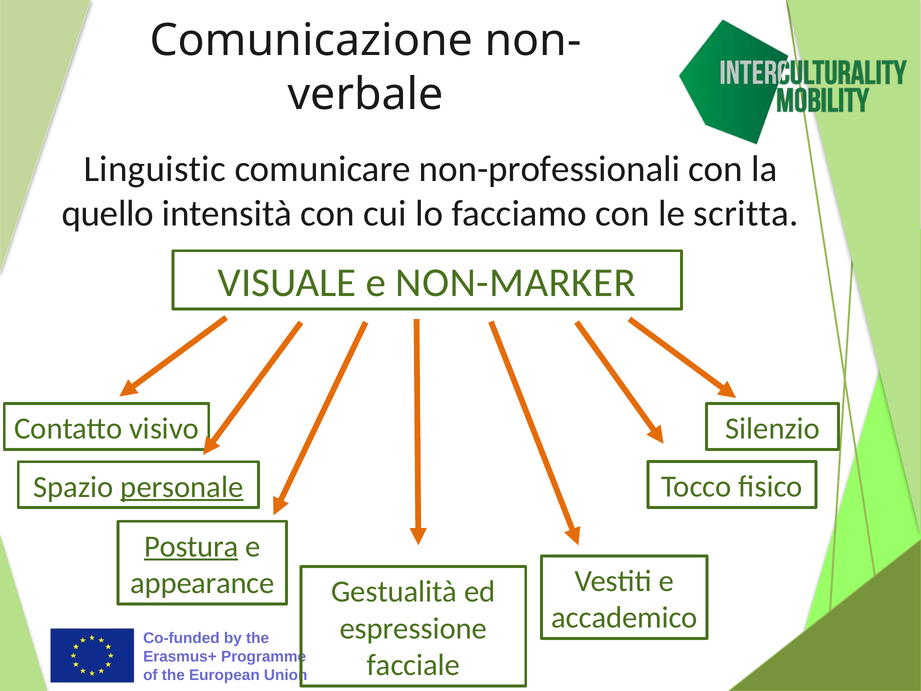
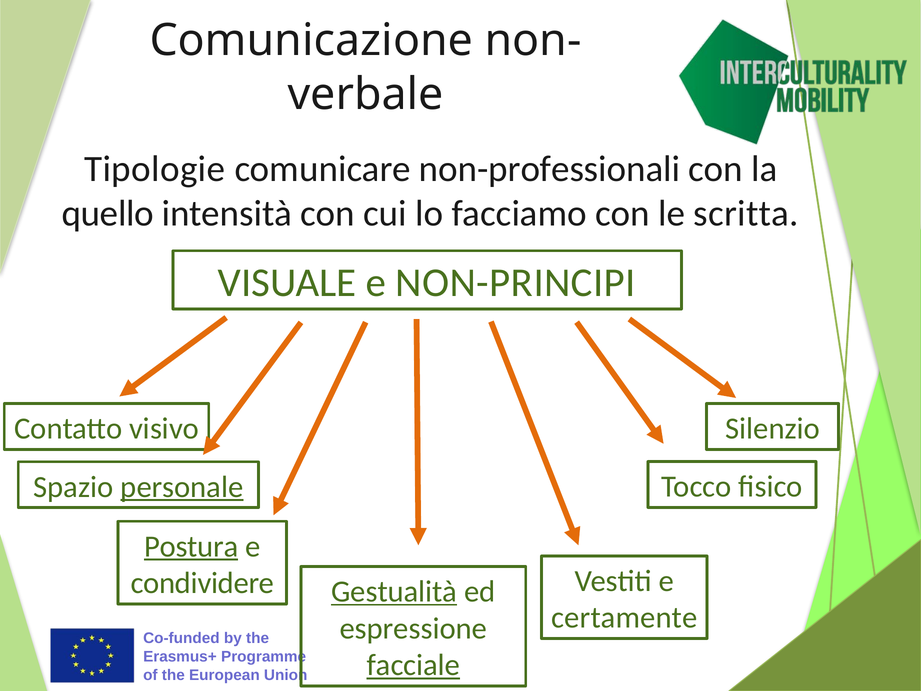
Linguistic: Linguistic -> Tipologie (155, 169)
NON-MARKER: NON-MARKER -> NON-PRINCIPI (516, 283)
appearance: appearance -> condividere (202, 583)
Gestualità underline: none -> present (394, 591)
accademico: accademico -> certamente (624, 618)
facciale underline: none -> present (413, 665)
